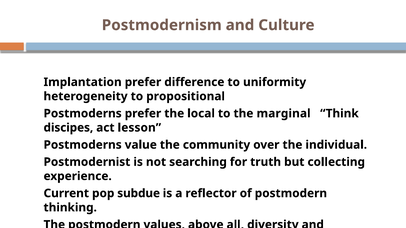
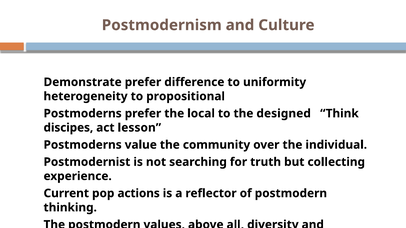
Implantation: Implantation -> Demonstrate (83, 82)
marginal: marginal -> designed (284, 114)
subdue: subdue -> actions (139, 194)
